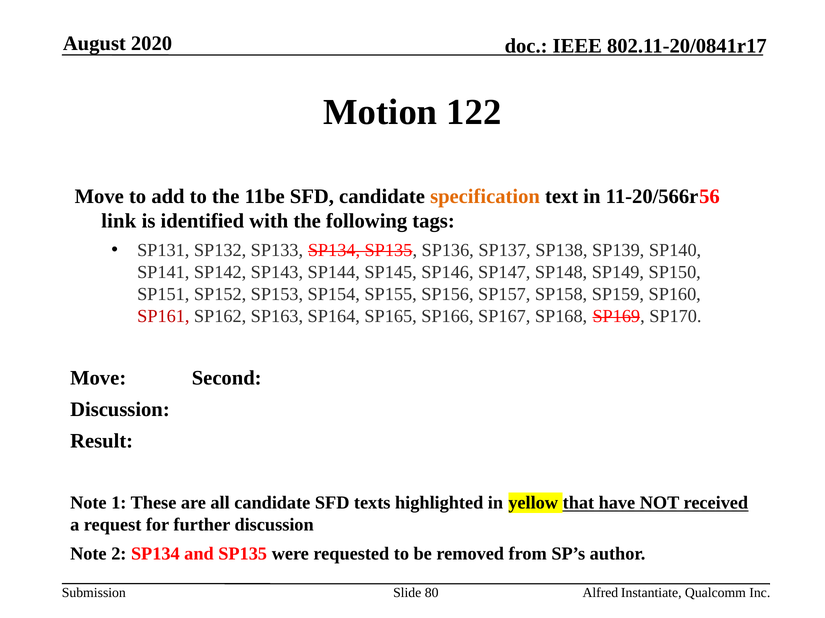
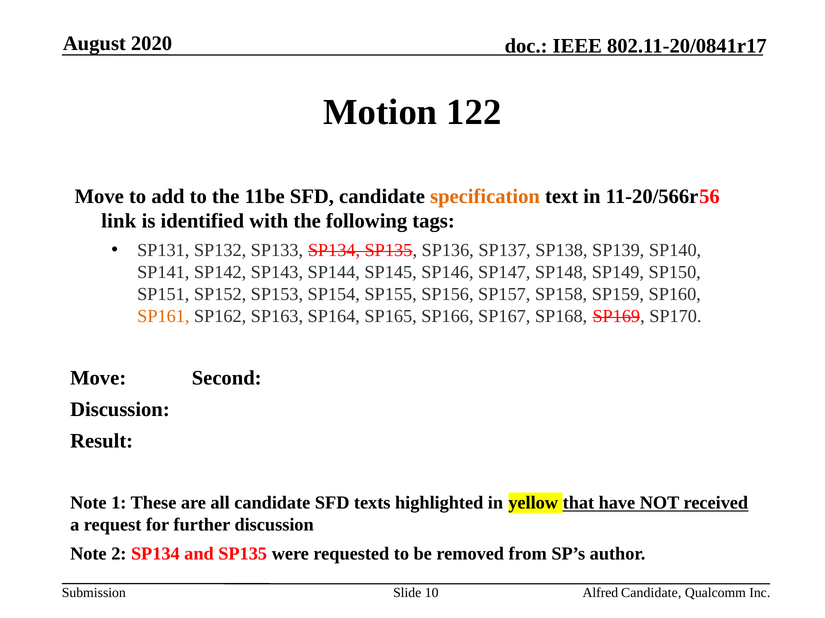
SP161 colour: red -> orange (163, 316)
80: 80 -> 10 (432, 593)
Alfred Instantiate: Instantiate -> Candidate (651, 593)
